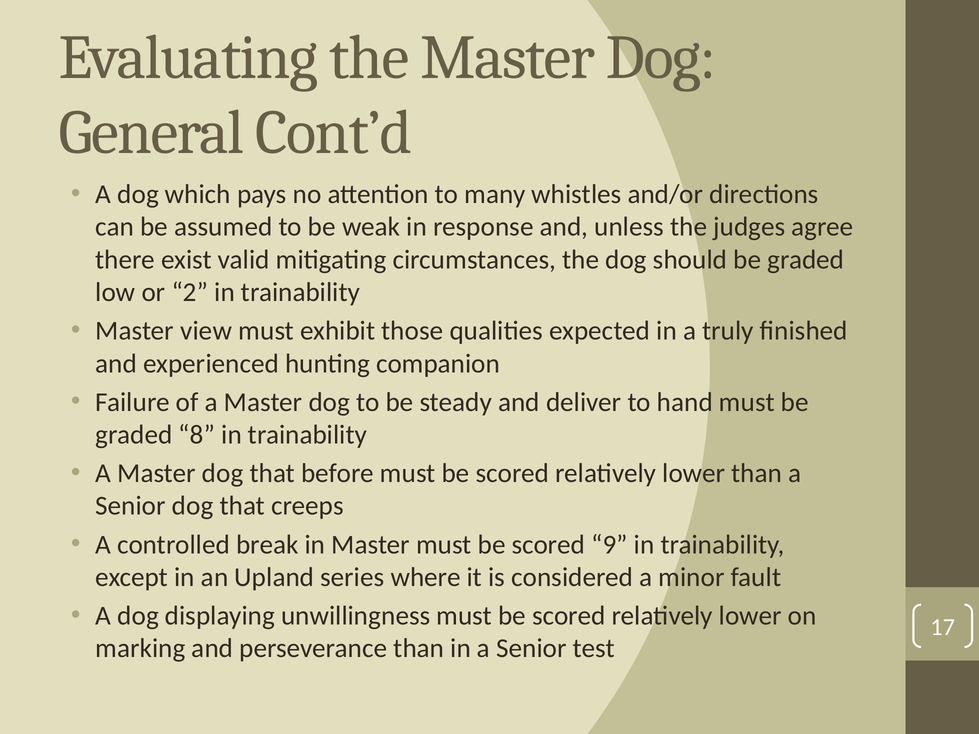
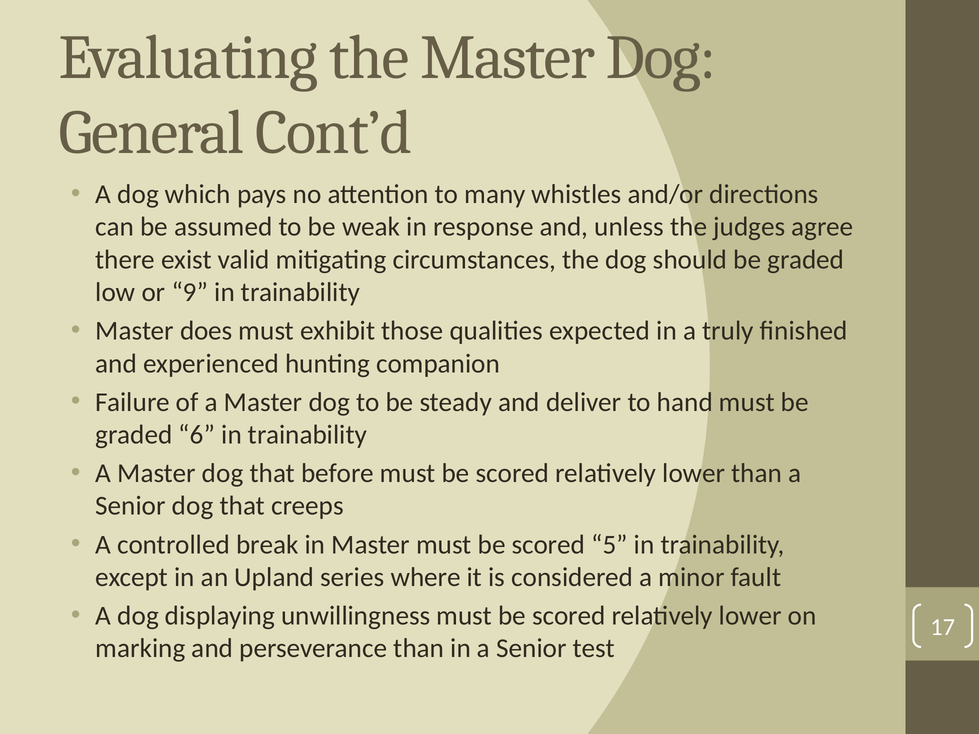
2: 2 -> 9 (190, 292)
view: view -> does (206, 331)
8: 8 -> 6 (197, 435)
9: 9 -> 5 (609, 545)
